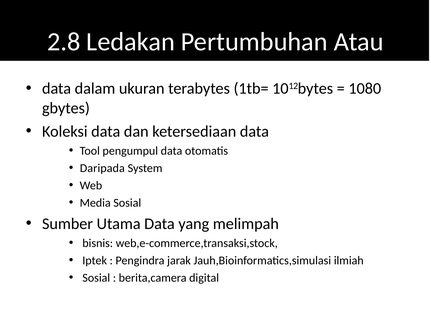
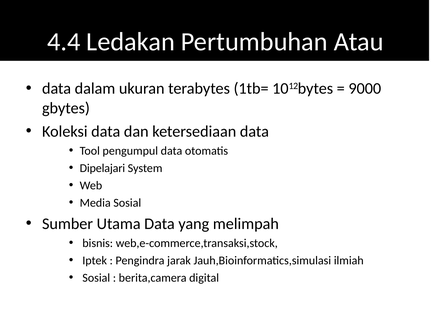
2.8: 2.8 -> 4.4 (64, 42)
1080: 1080 -> 9000 (365, 88)
Daripada: Daripada -> Dipelajari (102, 168)
